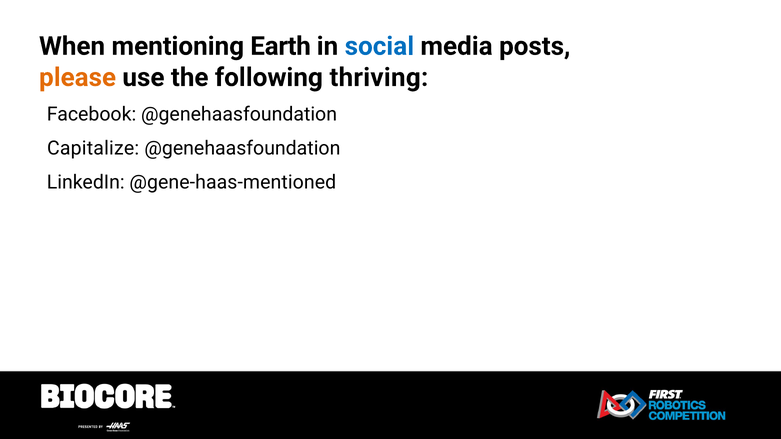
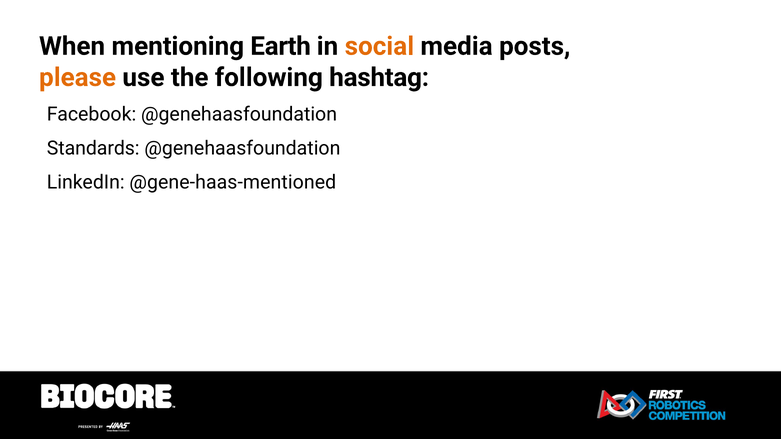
social colour: blue -> orange (379, 46)
thriving: thriving -> hashtag (379, 77)
Capitalize: Capitalize -> Standards (93, 148)
